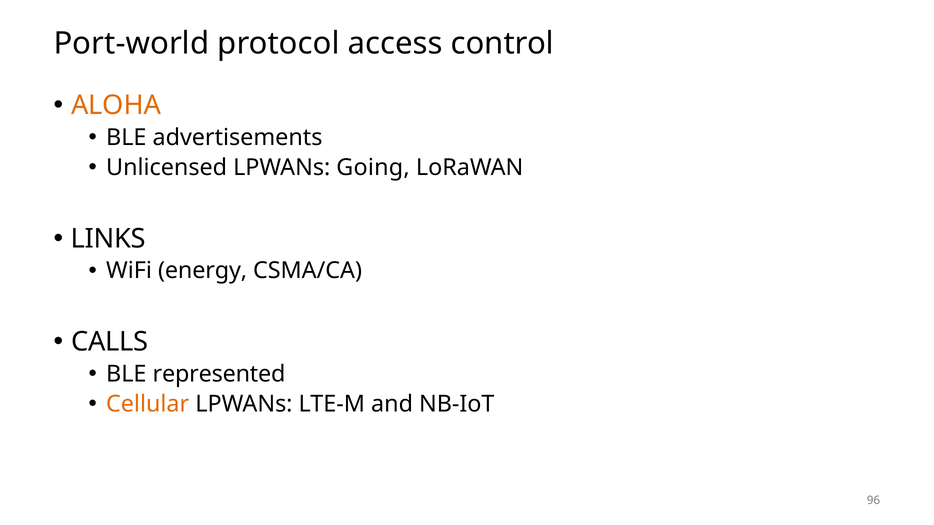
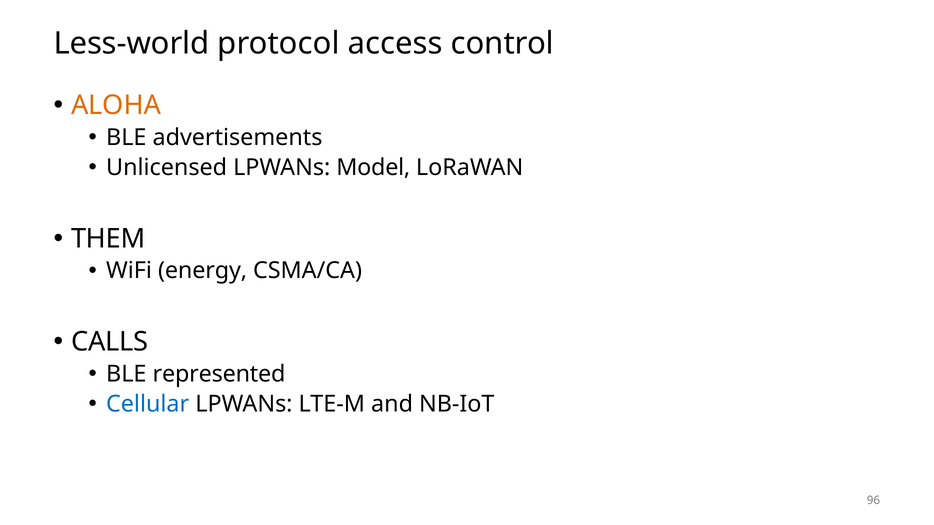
Port-world: Port-world -> Less-world (131, 44)
Going: Going -> Model (373, 168)
LINKS: LINKS -> THEM (108, 239)
Cellular colour: orange -> blue (148, 404)
